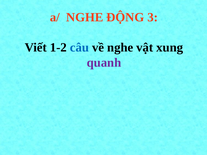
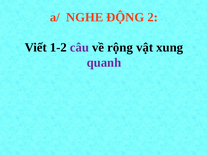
3: 3 -> 2 (153, 17)
câu colour: blue -> purple (79, 48)
về nghe: nghe -> rộng (120, 48)
